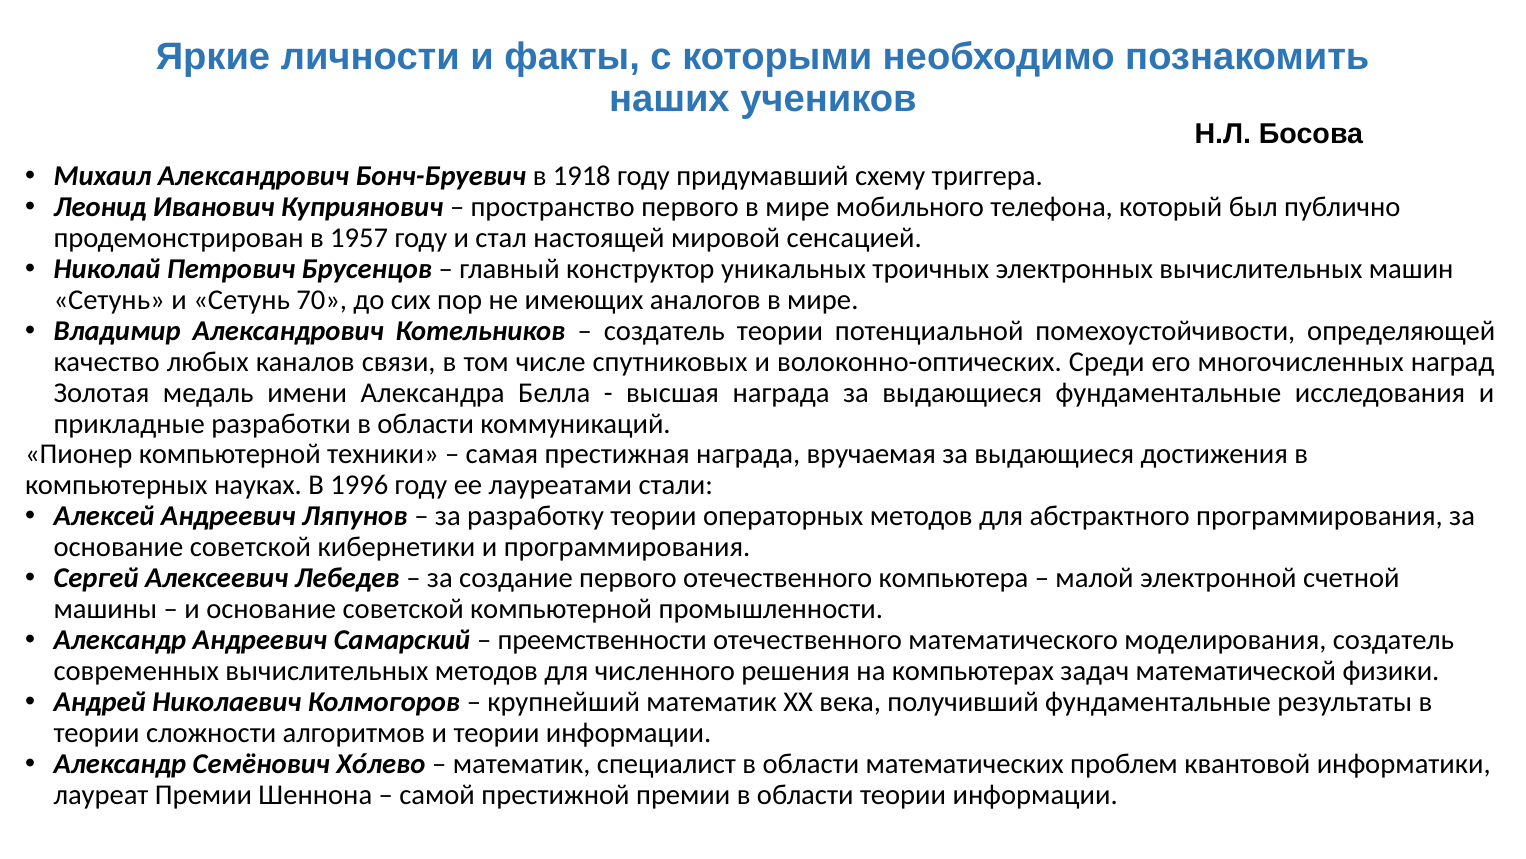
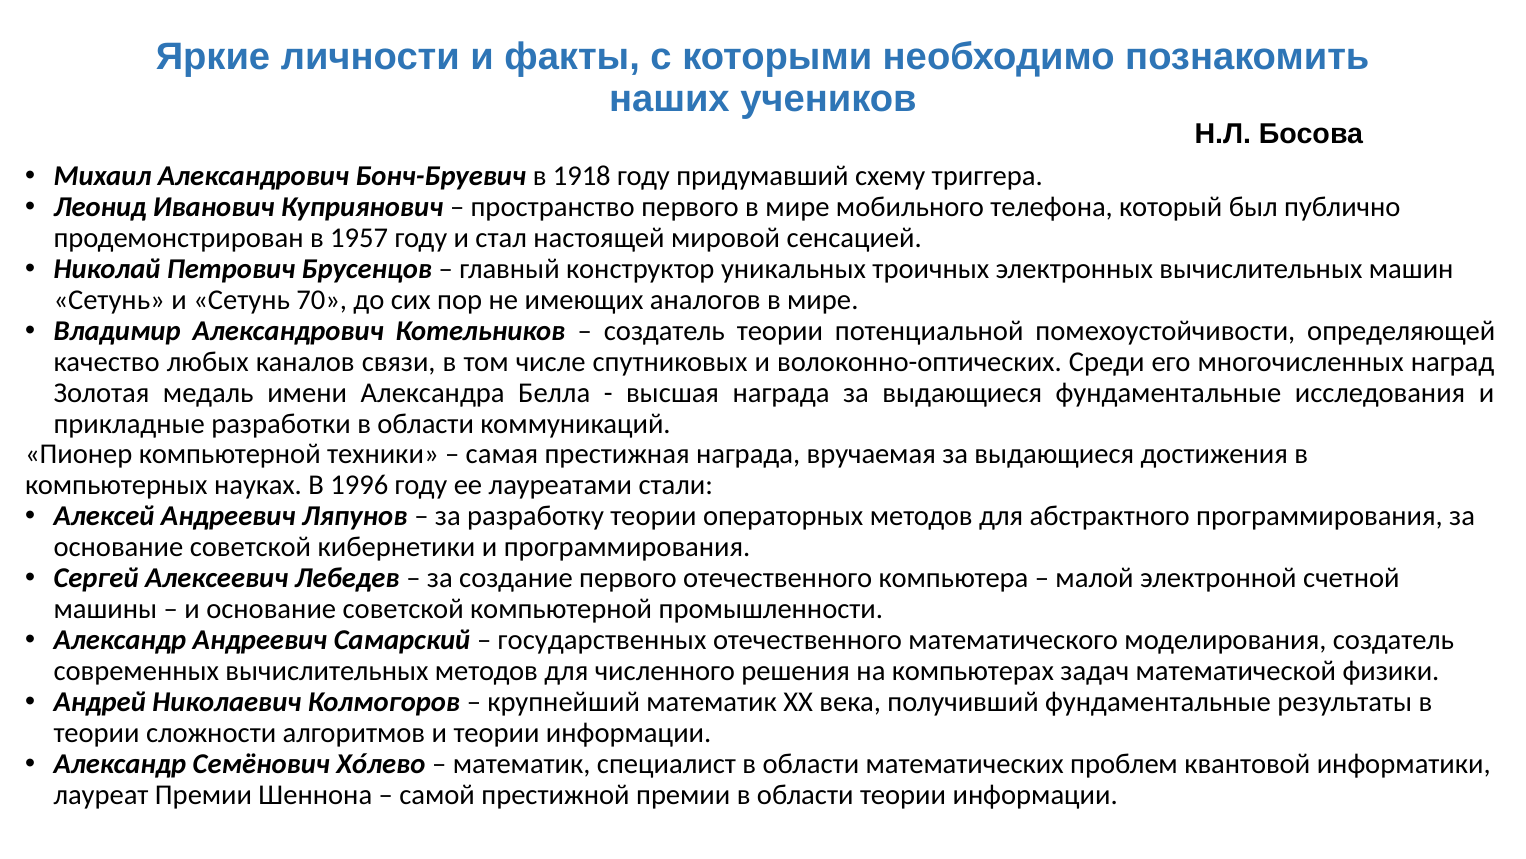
преемственности: преемственности -> государственных (602, 640)
